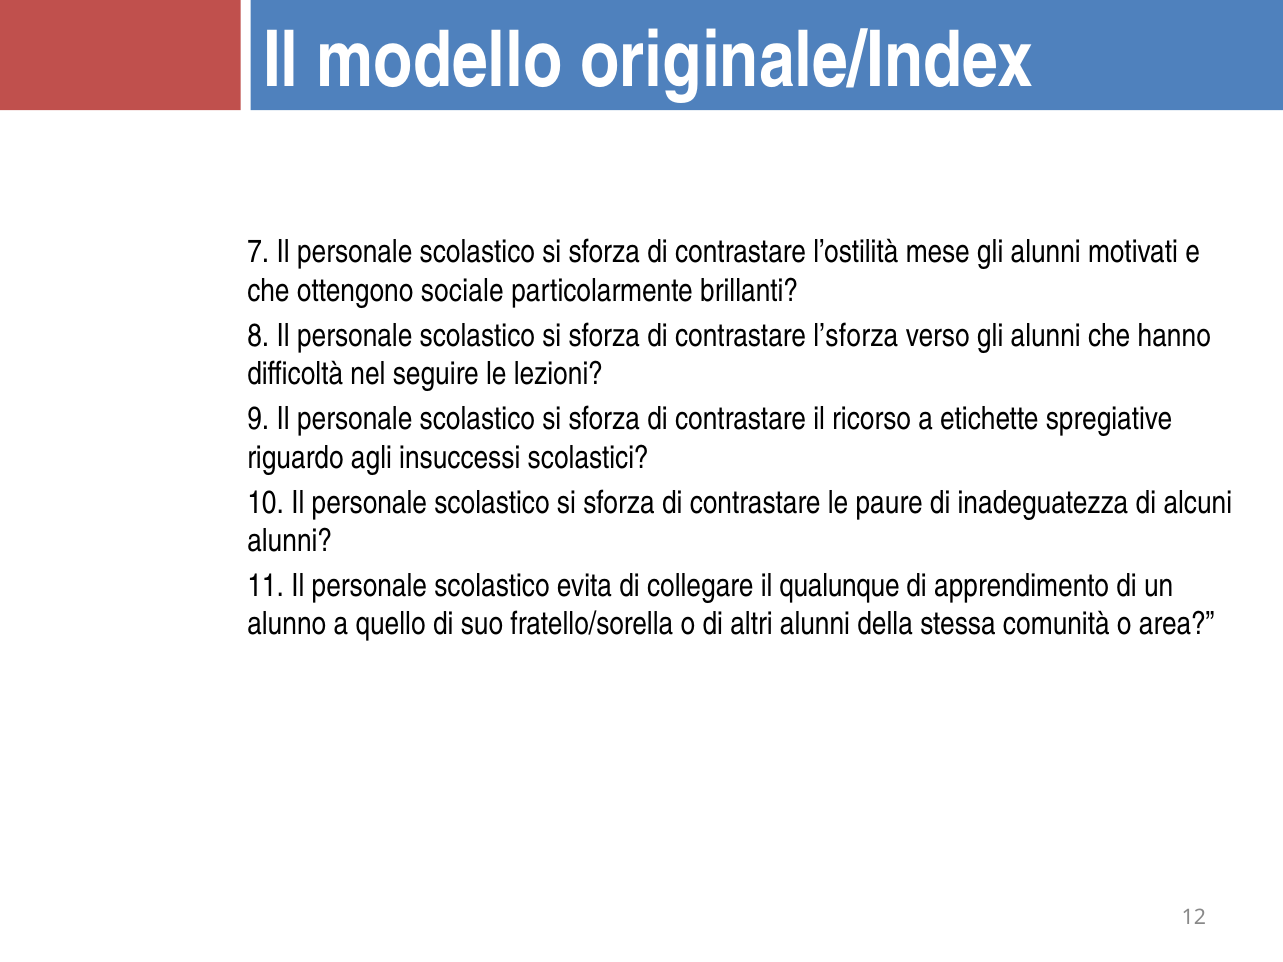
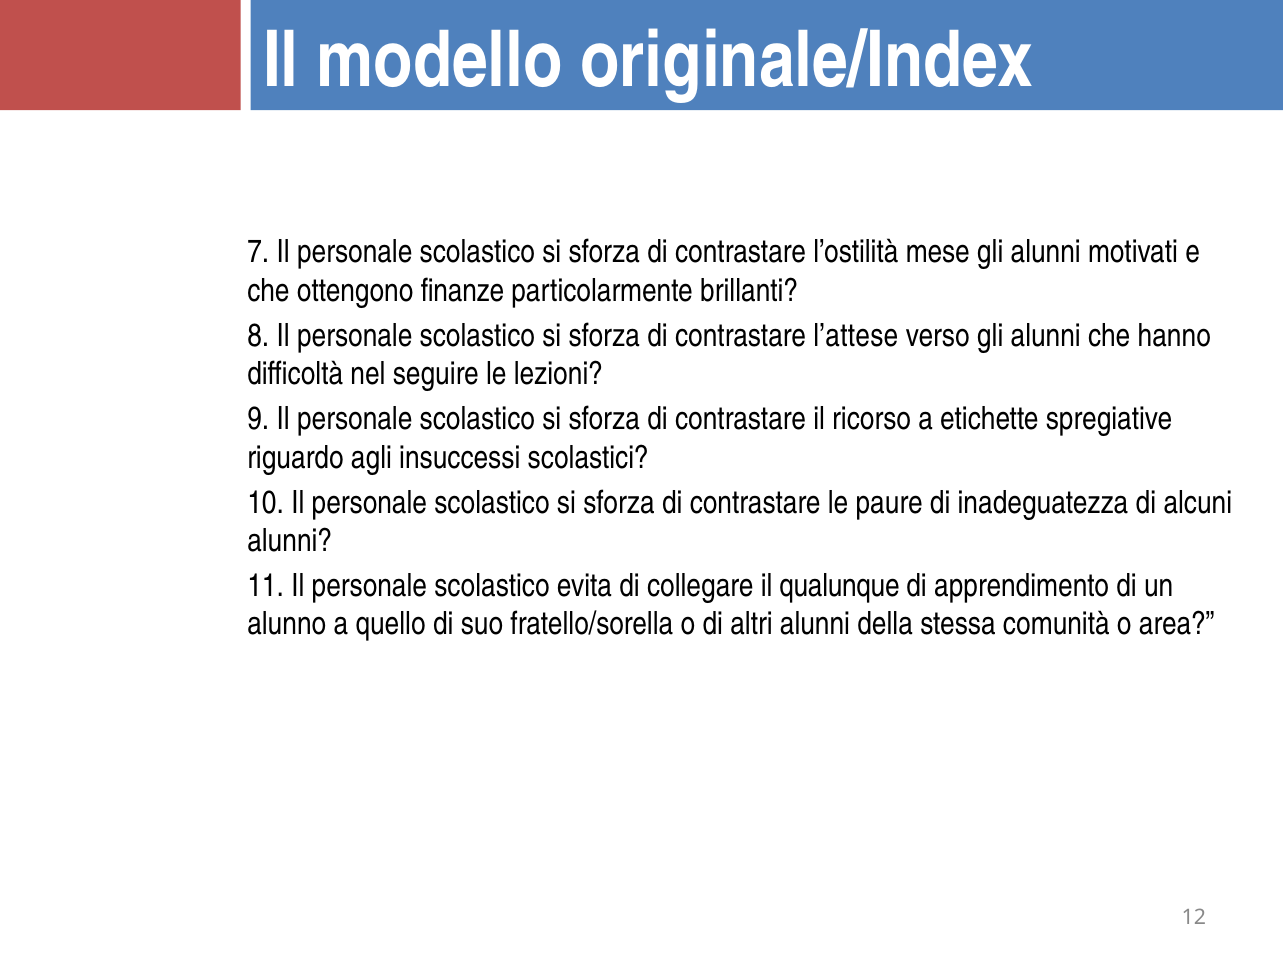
sociale: sociale -> finanze (463, 291)
l’sforza: l’sforza -> l’attese (856, 336)
